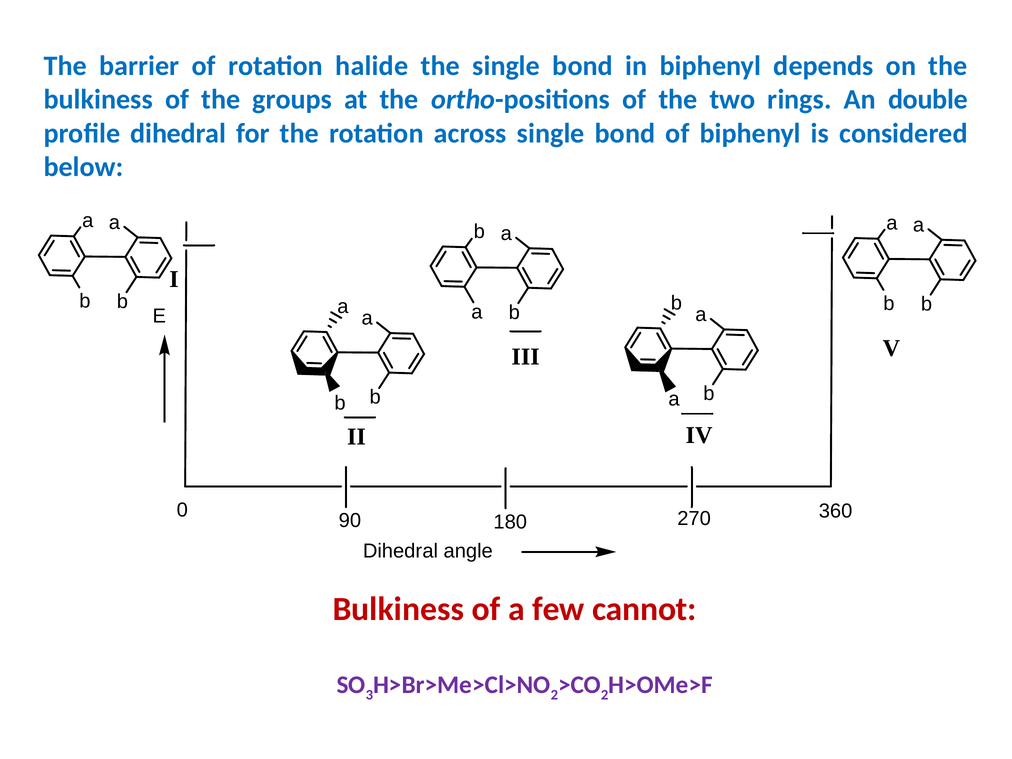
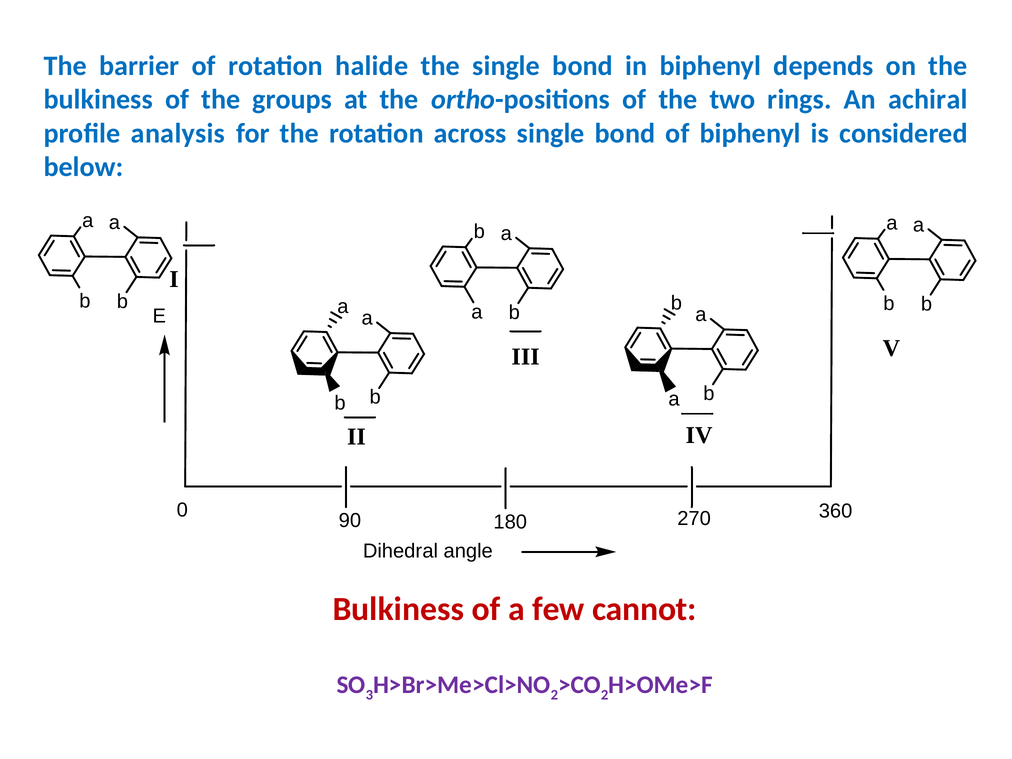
double: double -> achiral (928, 100)
profile dihedral: dihedral -> analysis (178, 133)
